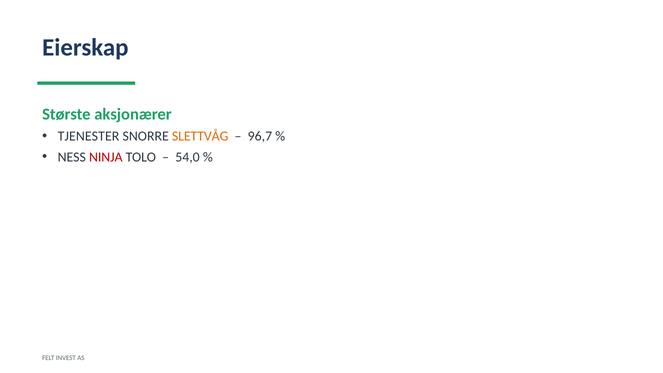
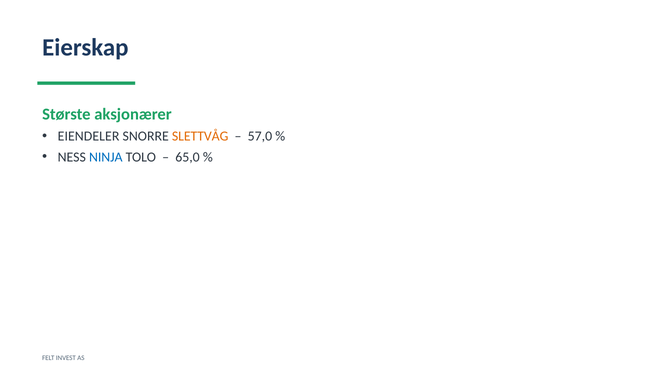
TJENESTER: TJENESTER -> EIENDELER (89, 136)
96,7: 96,7 -> 57,0 (260, 136)
NINJA colour: red -> blue (106, 157)
54,0: 54,0 -> 65,0 (187, 157)
